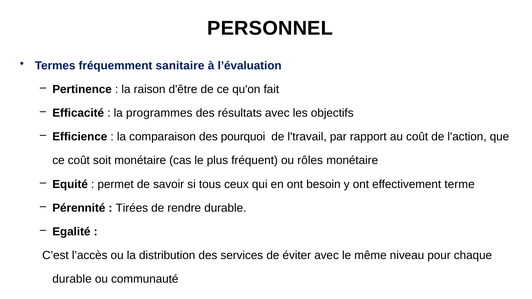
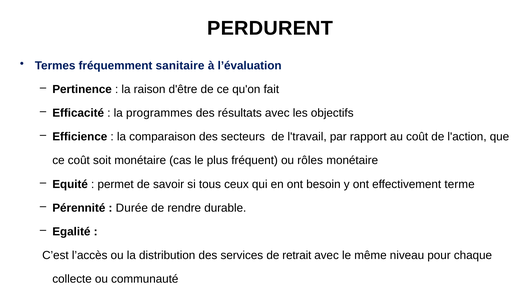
PERSONNEL: PERSONNEL -> PERDURENT (270, 28)
pourquoi: pourquoi -> secteurs (243, 137)
Tirées: Tirées -> Durée (132, 208)
éviter: éviter -> retrait (297, 256)
durable: durable -> collecte (72, 279)
